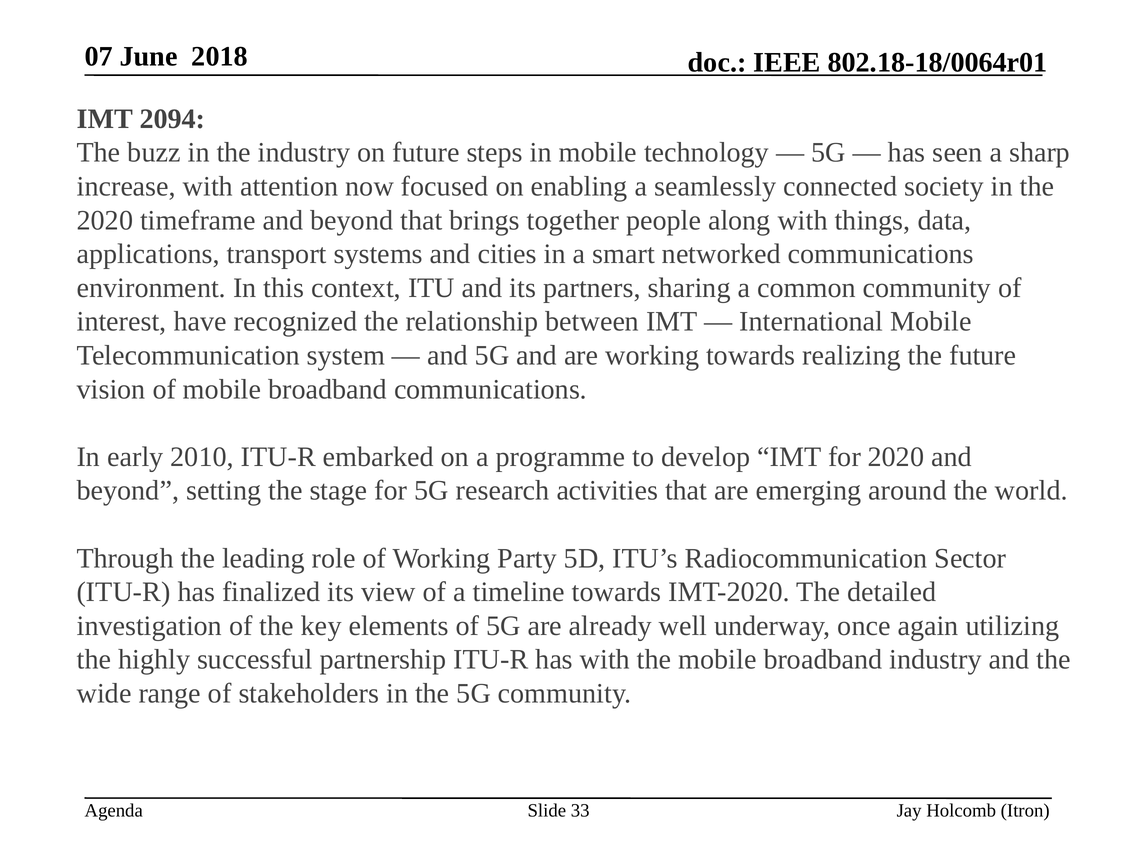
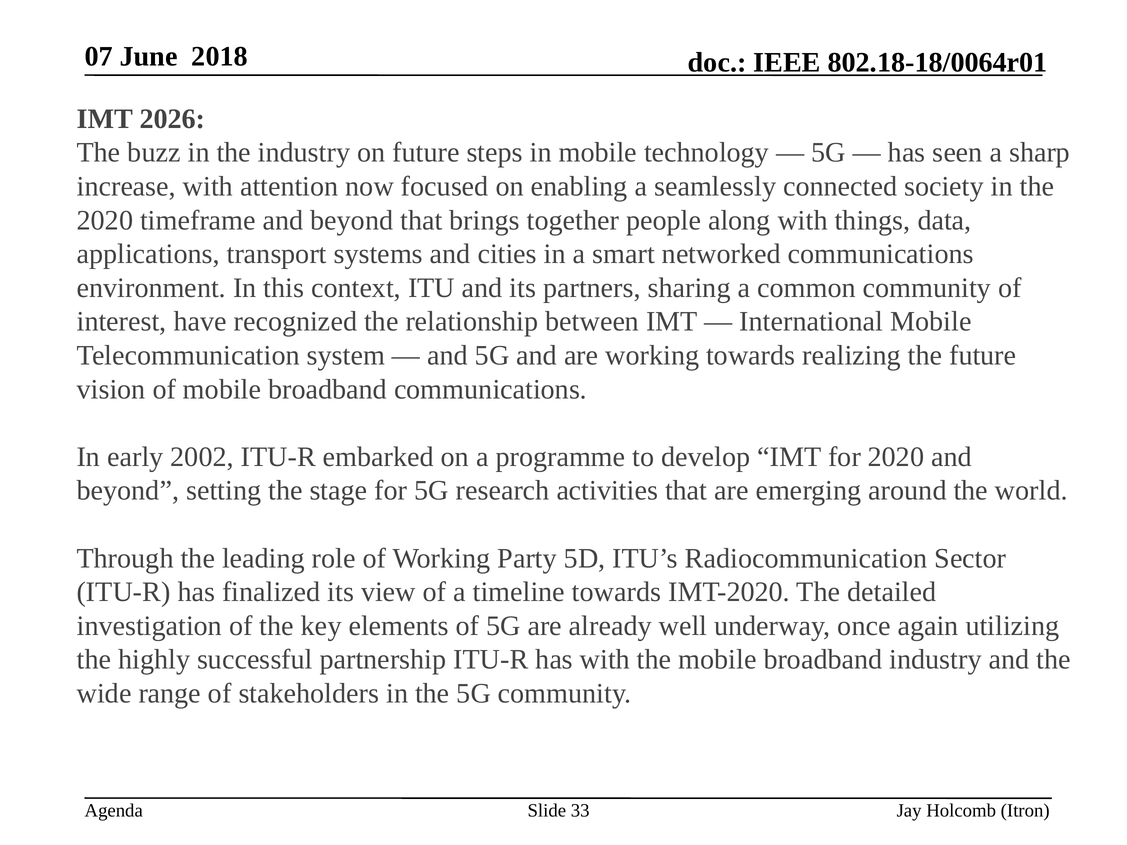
2094: 2094 -> 2026 (172, 119)
2010: 2010 -> 2002 (202, 457)
